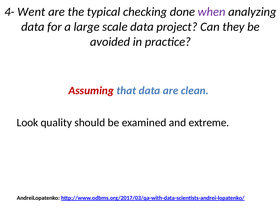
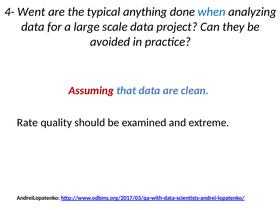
checking: checking -> anything (145, 12)
when colour: purple -> blue (212, 12)
Look: Look -> Rate (27, 123)
